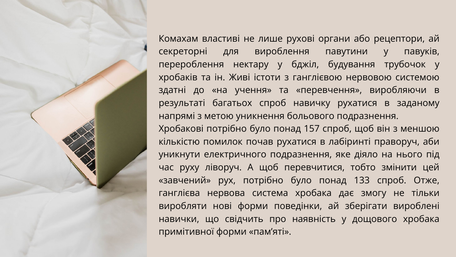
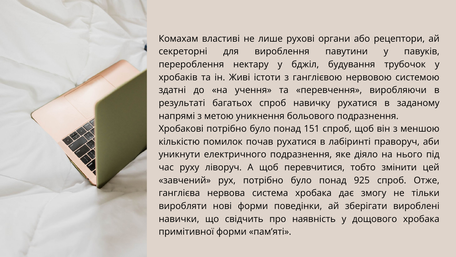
157: 157 -> 151 (312, 129)
133: 133 -> 925 (362, 180)
